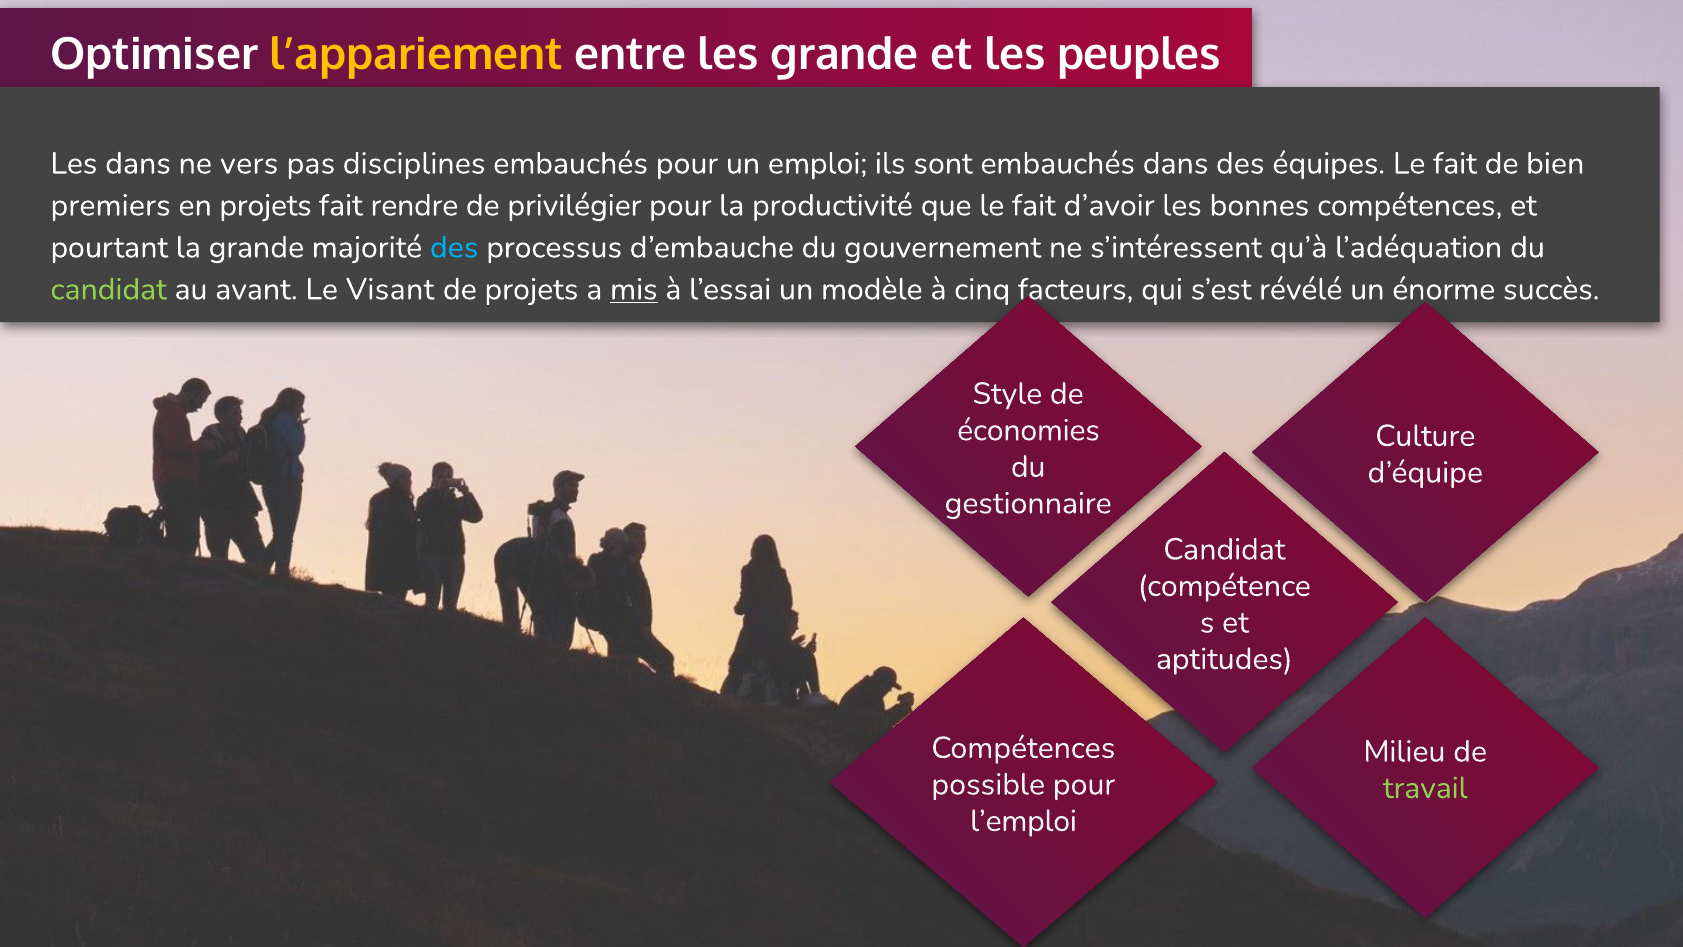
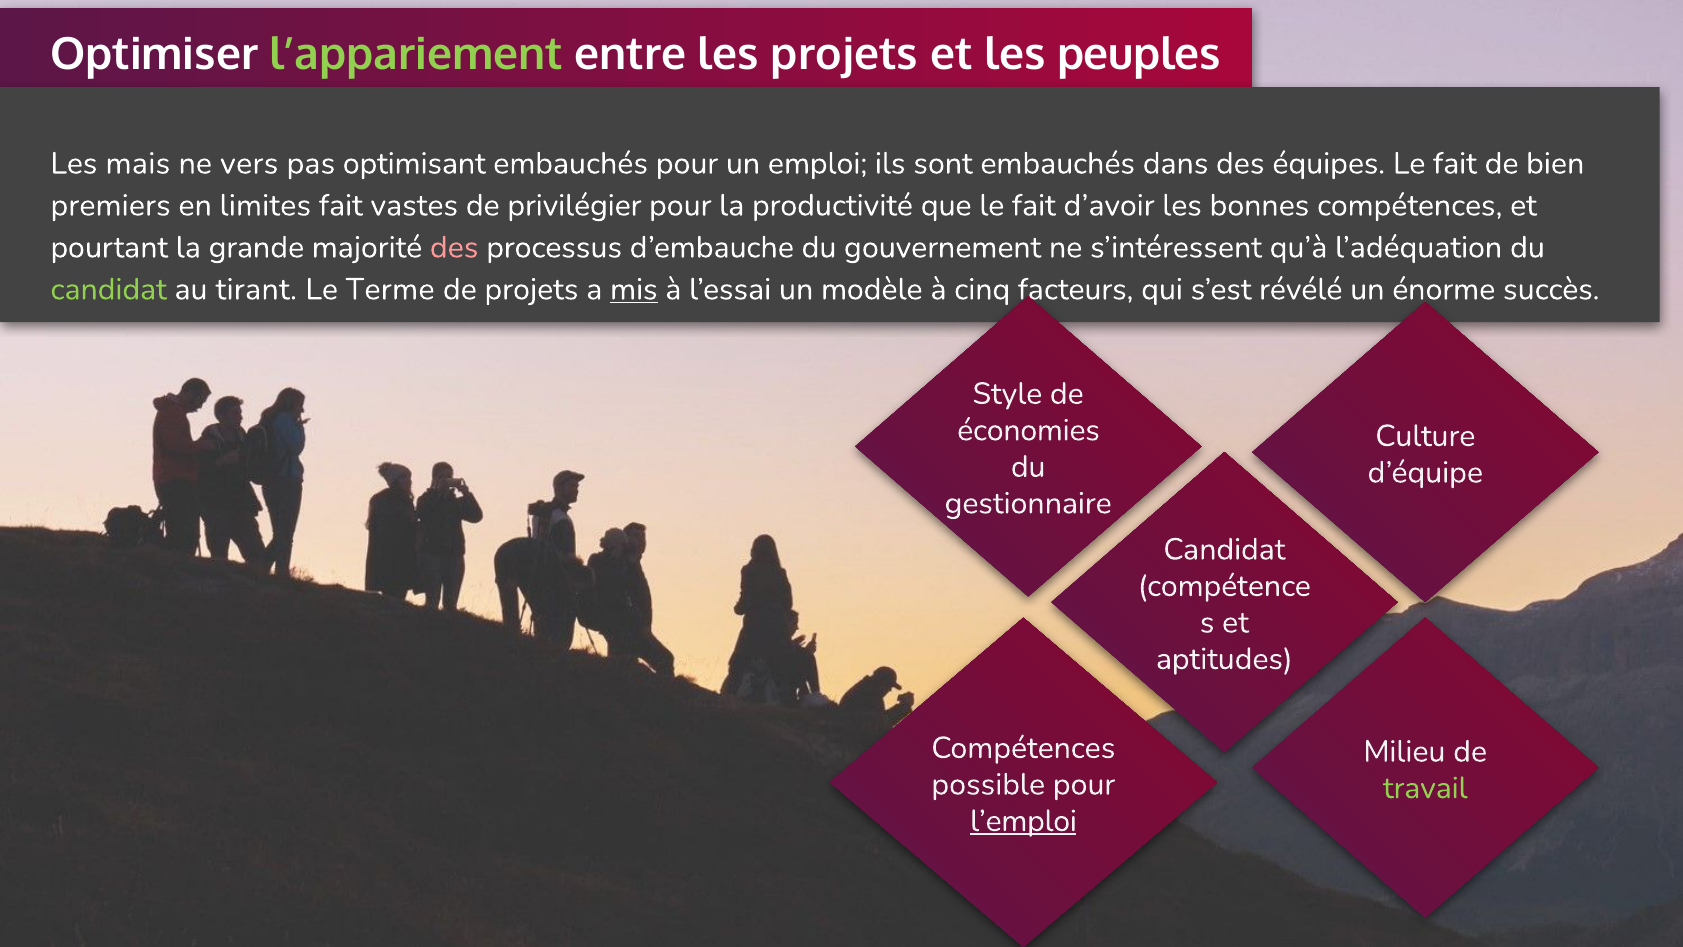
l’appariement colour: yellow -> light green (416, 55)
les grande: grande -> projets (845, 55)
Les dans: dans -> mais (138, 163)
disciplines: disciplines -> optimisant (414, 163)
en projets: projets -> limites (265, 205)
rendre: rendre -> vastes (414, 205)
des colour: light blue -> pink (454, 247)
avant: avant -> tirant (256, 289)
Visant: Visant -> Terme (390, 289)
l’emploi underline: none -> present (1024, 821)
